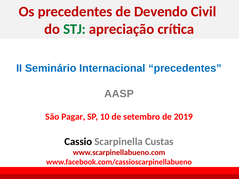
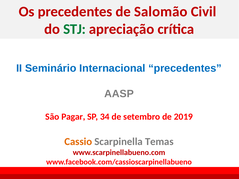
Devendo: Devendo -> Salomão (161, 12)
10: 10 -> 34 (105, 117)
Cassio colour: black -> orange (78, 142)
Custas: Custas -> Temas (159, 142)
